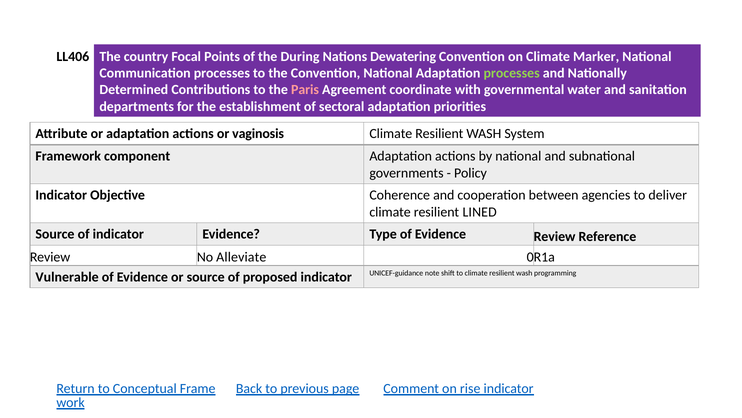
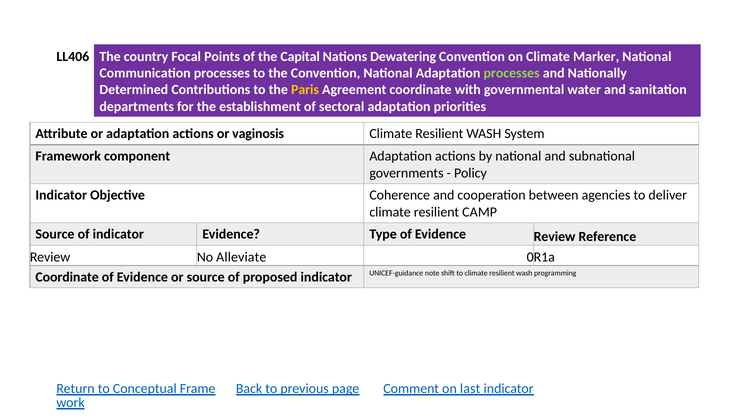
During: During -> Capital (300, 56)
Paris colour: pink -> yellow (305, 90)
LINED: LINED -> CAMP (480, 212)
Vulnerable: Vulnerable -> Coordinate (67, 277)
rise: rise -> last (470, 388)
